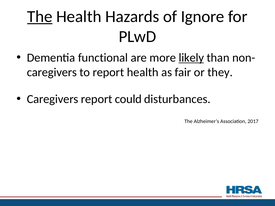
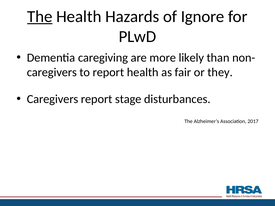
functional: functional -> caregiving (103, 58)
likely underline: present -> none (191, 58)
could: could -> stage (128, 99)
